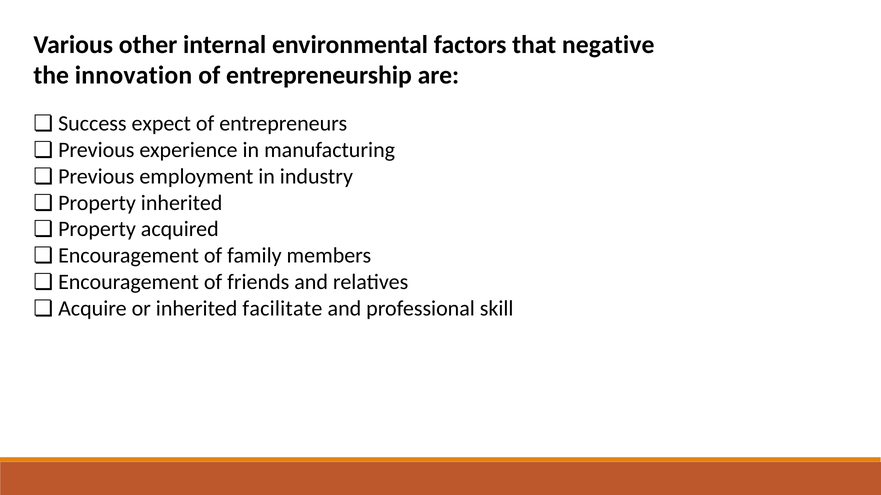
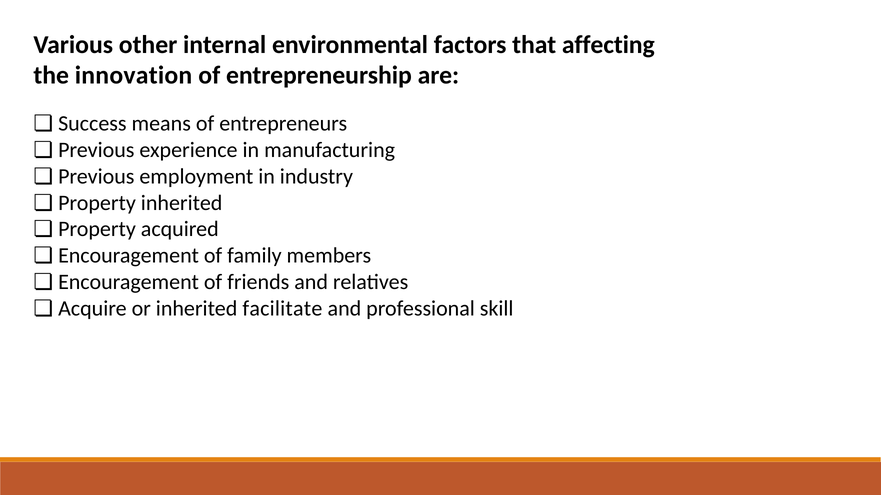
negative: negative -> affecting (608, 45)
expect: expect -> means (161, 124)
